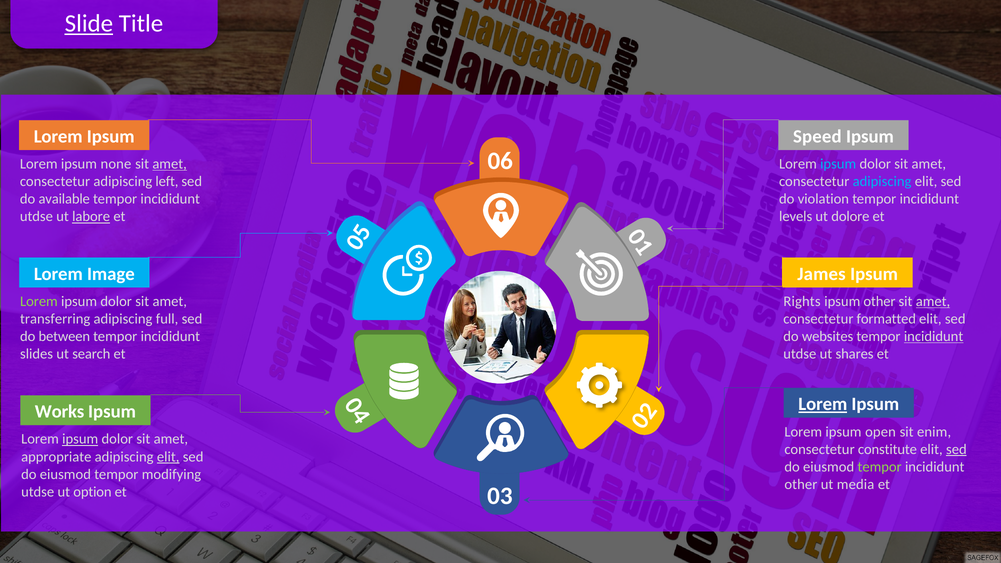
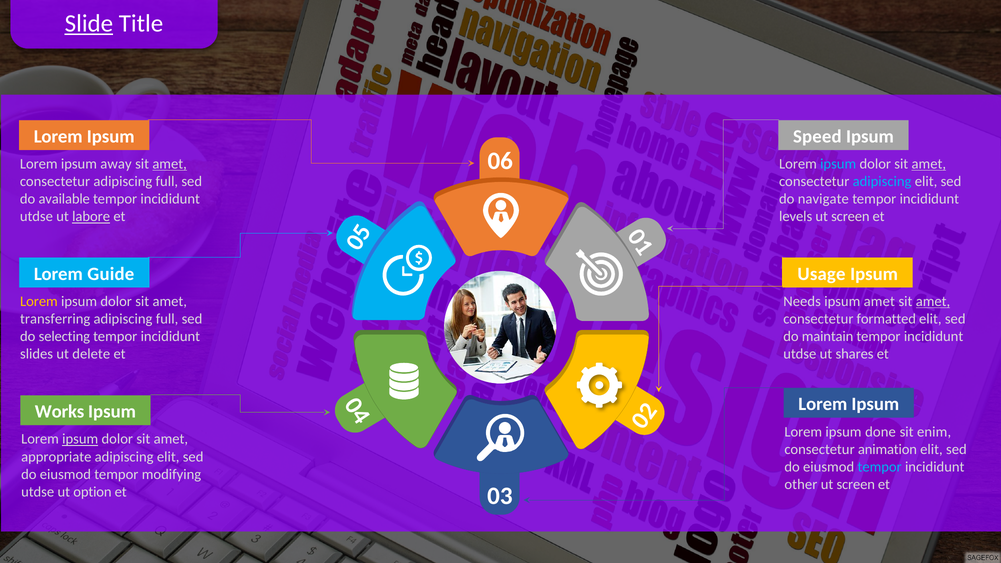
none: none -> away (116, 164)
amet underline: none -> present (929, 164)
consectetur adipiscing left: left -> full (167, 182)
violation: violation -> navigate (823, 199)
dolore: dolore -> screen (850, 217)
Image: Image -> Guide (111, 274)
James: James -> Usage (821, 274)
Lorem colour: light green -> yellow (39, 302)
Rights: Rights -> Needs (802, 302)
ipsum other: other -> amet (879, 302)
between: between -> selecting (64, 337)
websites: websites -> maintain (828, 337)
incididunt underline: present -> none (934, 337)
search: search -> delete (91, 354)
Lorem underline: present -> none (823, 404)
open: open -> done (881, 432)
constitute: constitute -> animation (887, 449)
sed underline: present -> none (956, 449)
elit underline: present -> none (168, 457)
tempor colour: light green -> light blue (880, 467)
media: media -> screen (856, 484)
